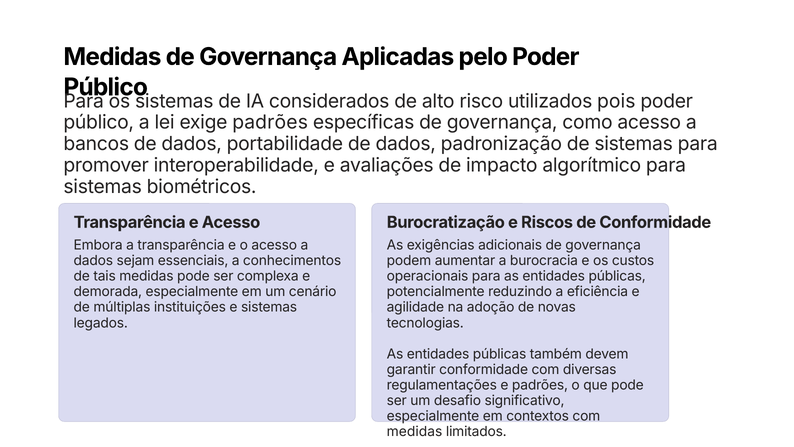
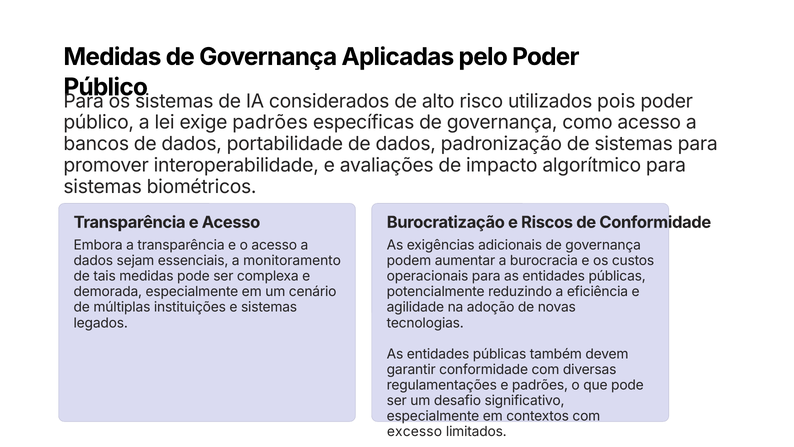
conhecimentos: conhecimentos -> monitoramento (292, 261)
medidas: medidas -> excesso (414, 432)
